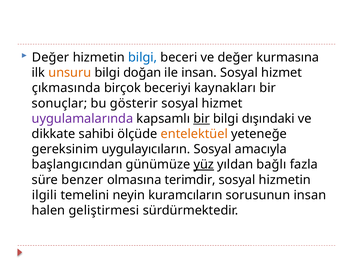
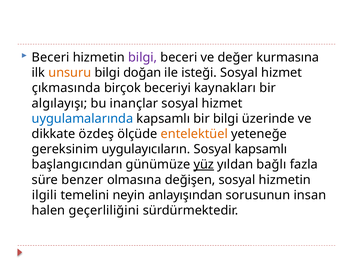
Değer: Değer -> Beceri (51, 57)
bilgi colour: blue -> purple (143, 57)
ile insan: insan -> isteği (199, 73)
sonuçlar: sonuçlar -> algılayışı (59, 103)
gösterir: gösterir -> inançlar (134, 103)
uygulamalarında colour: purple -> blue (82, 118)
bir underline: present -> none (202, 118)
dışındaki: dışındaki -> üzerinde (268, 118)
sahibi: sahibi -> özdeş (96, 134)
Sosyal amacıyla: amacıyla -> kapsamlı (261, 149)
terimdir: terimdir -> değişen (190, 180)
kuramcıların: kuramcıların -> anlayışından (185, 195)
geliştirmesi: geliştirmesi -> geçerliliğini (104, 210)
